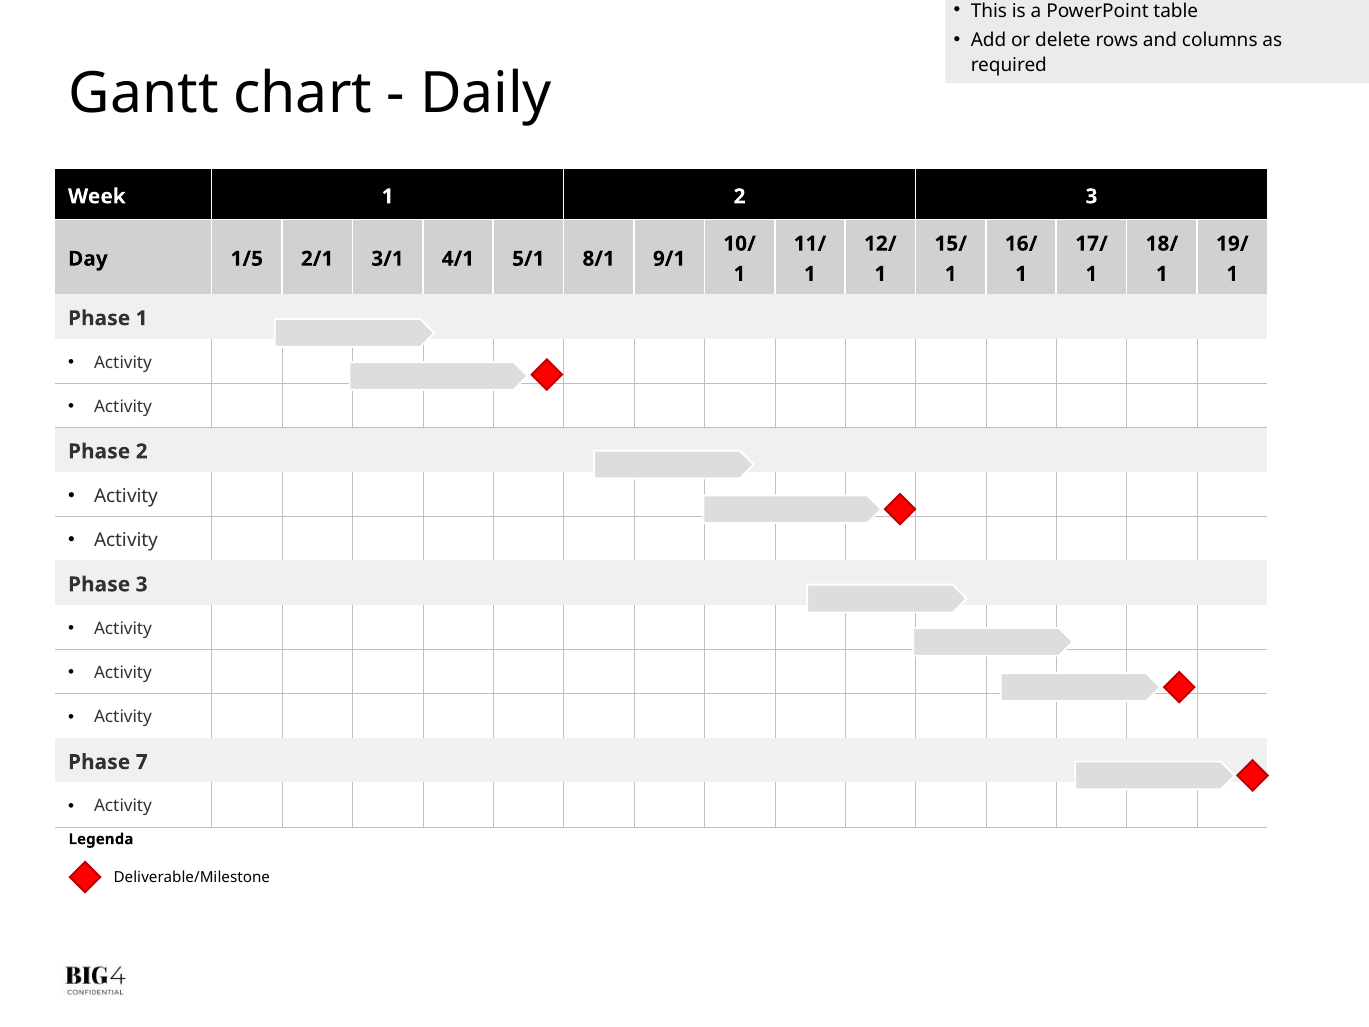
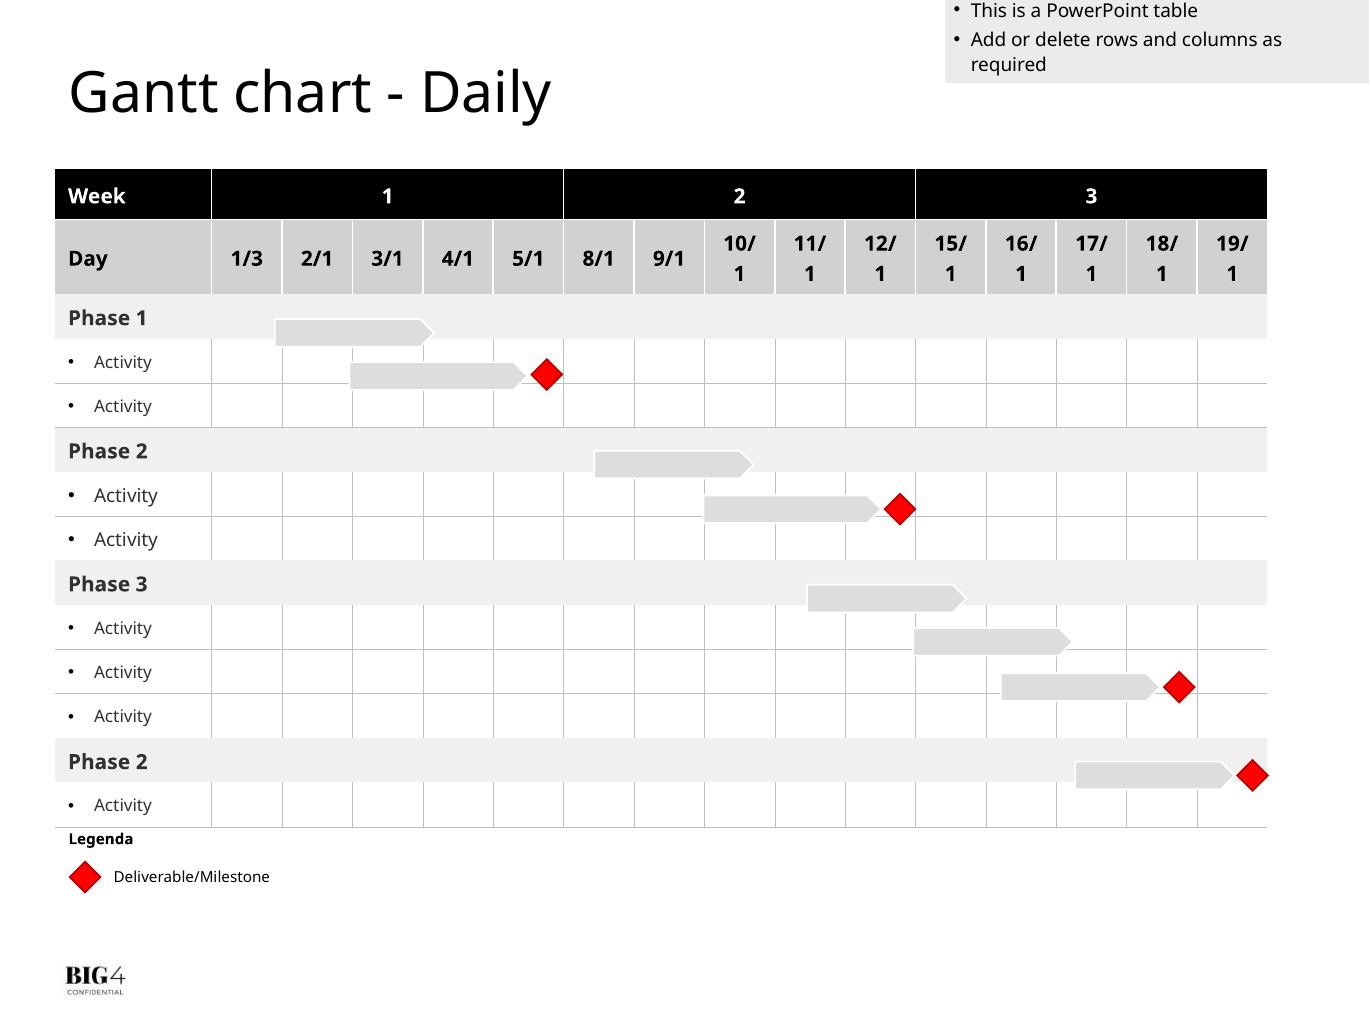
1/5: 1/5 -> 1/3 (247, 259)
7: 7 -> 2 (142, 762)
